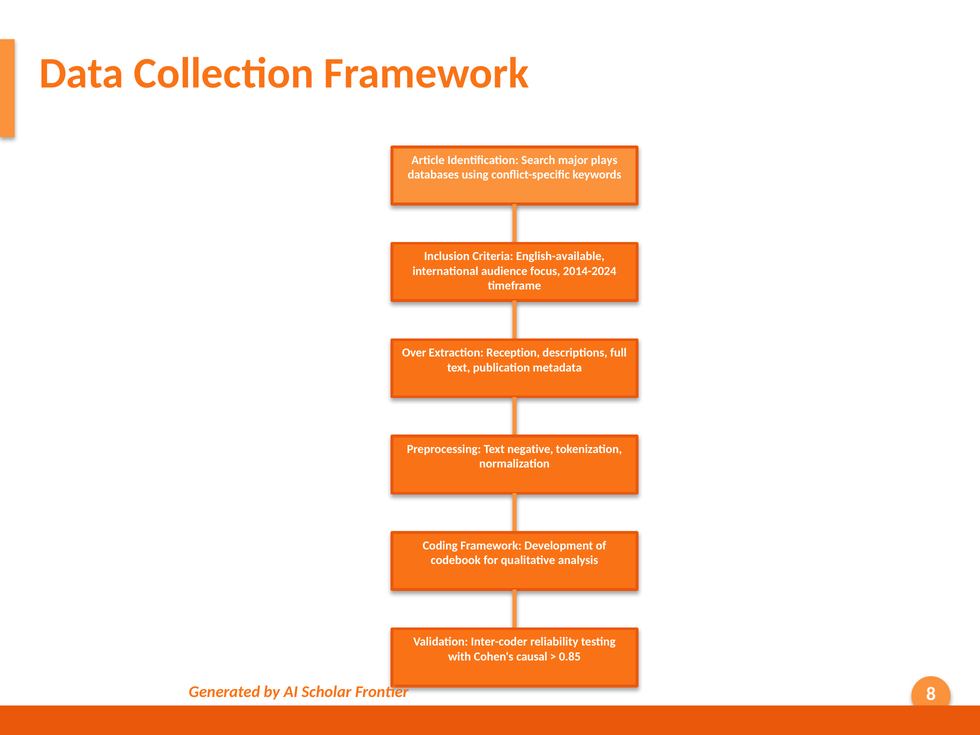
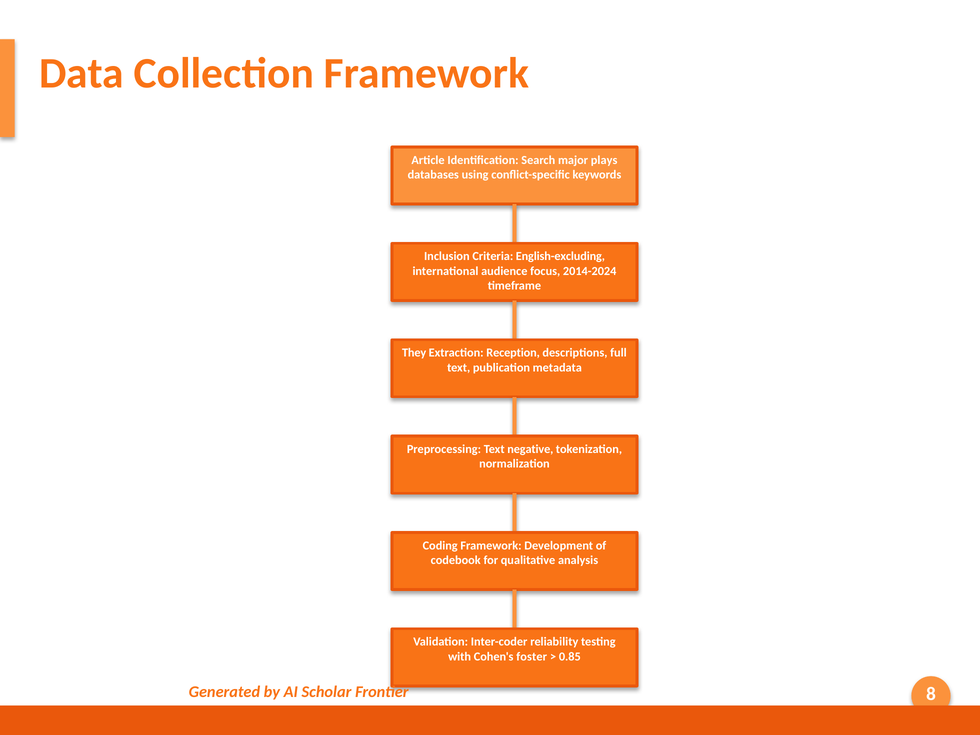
English-available: English-available -> English-excluding (560, 256)
Over: Over -> They (414, 353)
causal: causal -> foster (532, 657)
